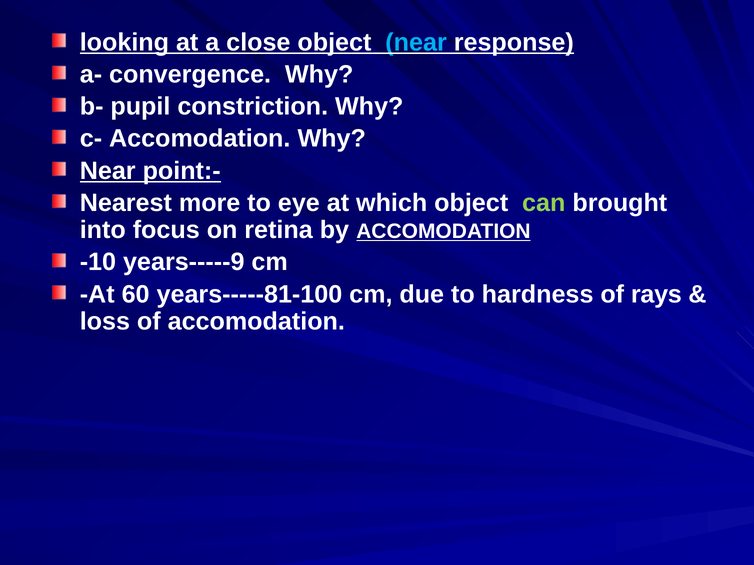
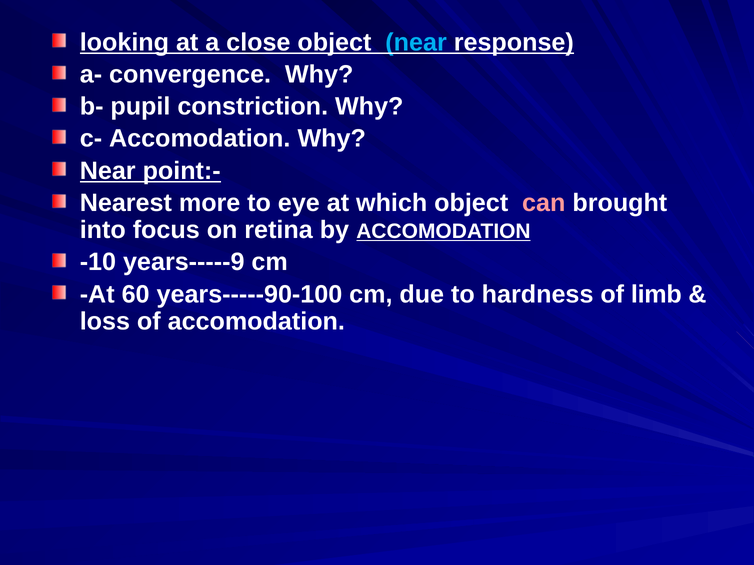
can colour: light green -> pink (544, 203)
years-----81-100: years-----81-100 -> years-----90-100 (249, 295)
rays: rays -> limb (656, 295)
